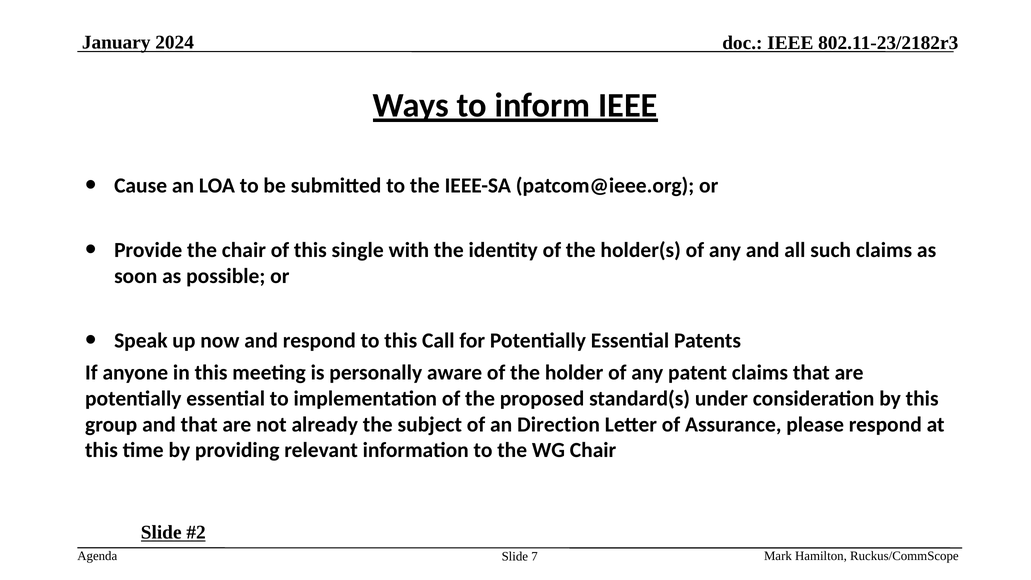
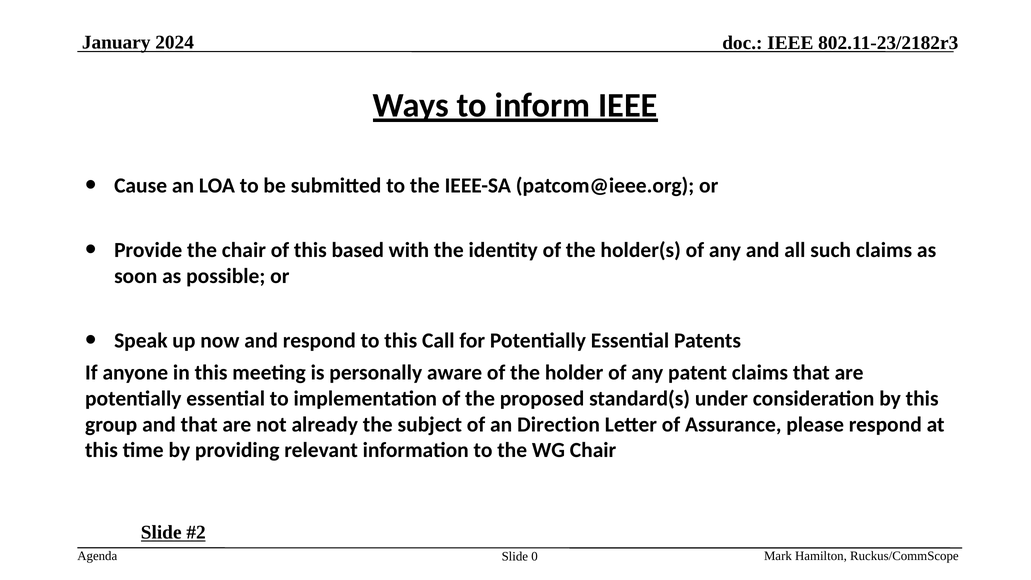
single: single -> based (358, 250)
7: 7 -> 0 (535, 556)
